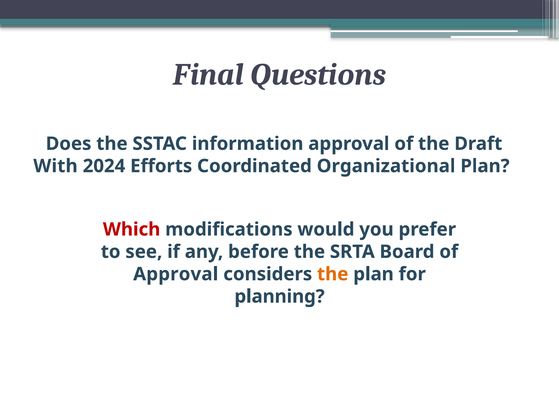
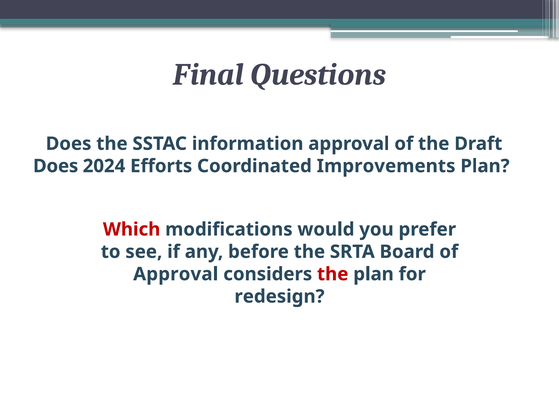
With: With -> Does (56, 166)
Organizational: Organizational -> Improvements (386, 166)
the colour: orange -> red (333, 274)
planning: planning -> redesign (279, 297)
